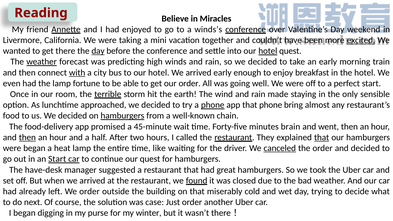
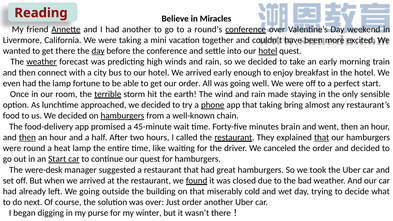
had enjoyed: enjoyed -> another (137, 29)
winds’s: winds’s -> round’s (208, 29)
excited underline: present -> none (361, 40)
with underline: present -> none (77, 73)
that phone: phone -> taking (271, 105)
were began: began -> round (34, 148)
canceled underline: present -> none (280, 148)
have-desk: have-desk -> were-desk (44, 170)
We order: order -> going (90, 191)
was case: case -> over (155, 202)
